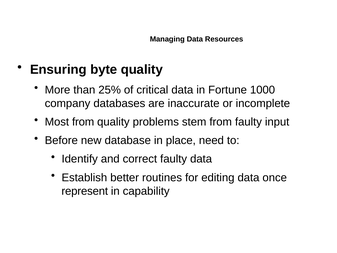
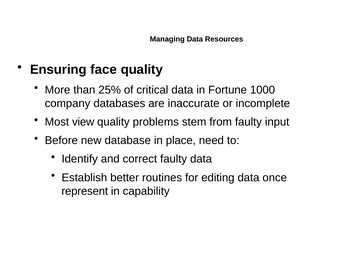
byte: byte -> face (104, 69)
Most from: from -> view (83, 122)
